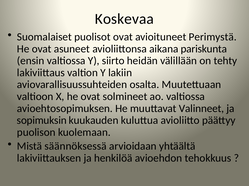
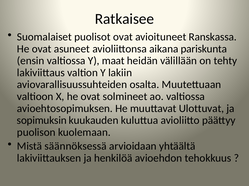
Koskevaa: Koskevaa -> Ratkaisee (124, 19)
Perimystä: Perimystä -> Ranskassa (213, 37)
siirto: siirto -> maat (113, 61)
Valinneet: Valinneet -> Ulottuvat (201, 109)
